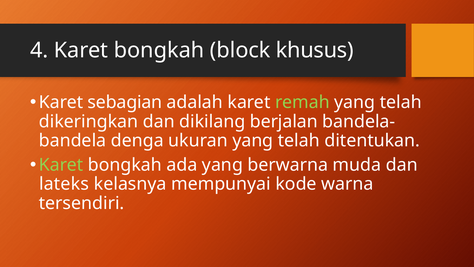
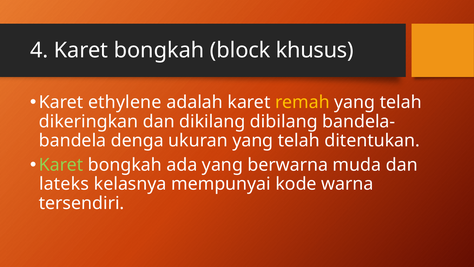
sebagian: sebagian -> ethylene (125, 102)
remah colour: light green -> yellow (302, 102)
berjalan: berjalan -> dibilang (284, 121)
